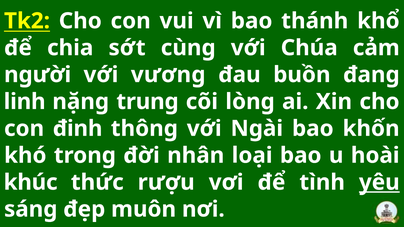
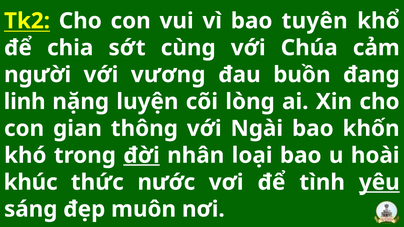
thánh: thánh -> tuyên (315, 21)
trung: trung -> luyện (147, 102)
đinh: đinh -> gian (77, 129)
đời underline: none -> present (142, 156)
rượu: rượu -> nước (166, 183)
